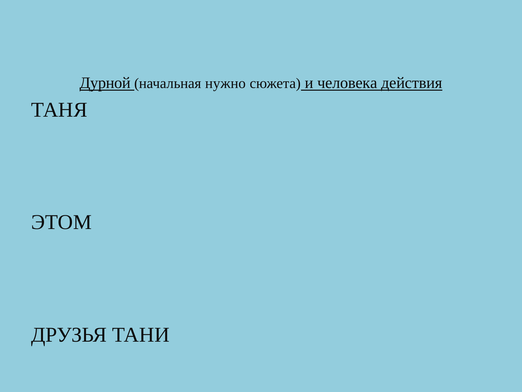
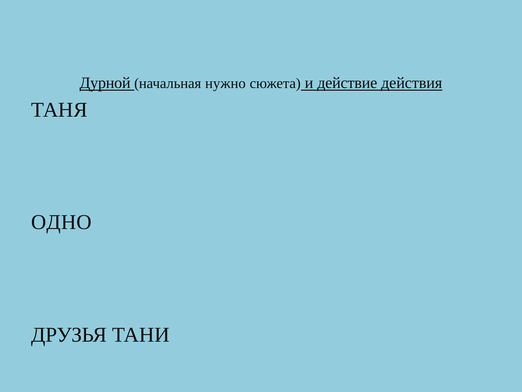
человека: человека -> действие (347, 83)
ЭТОМ: ЭТОМ -> ОДНО (61, 222)
